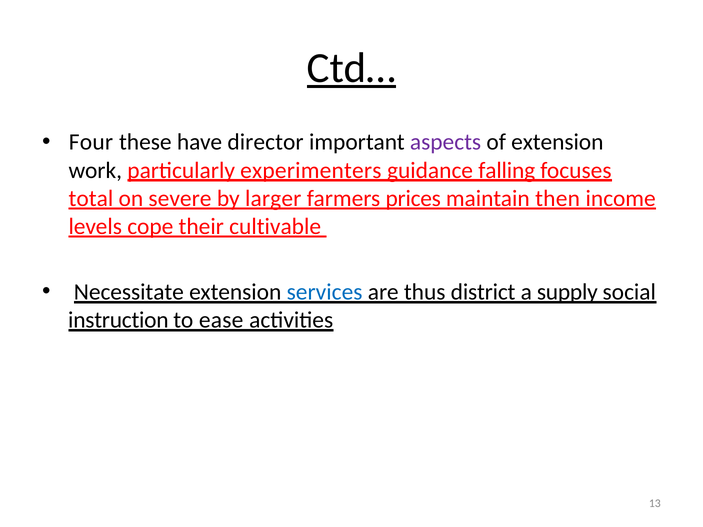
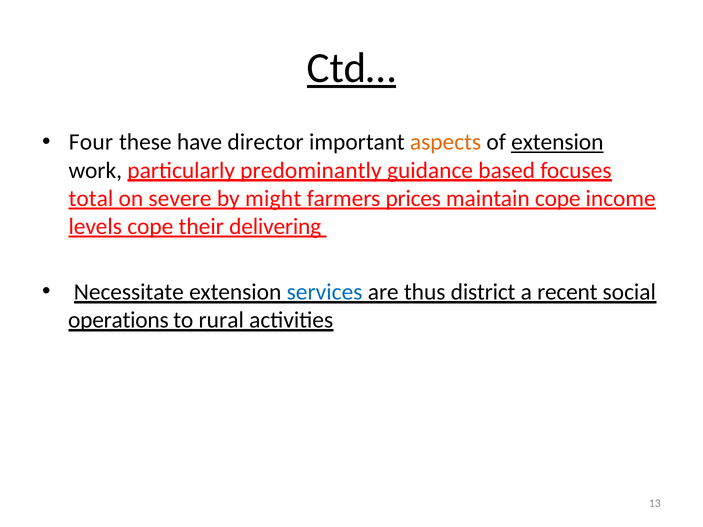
aspects colour: purple -> orange (446, 142)
extension underline: none -> present (557, 142)
experimenters: experimenters -> predominantly (311, 170)
falling: falling -> based (507, 170)
larger: larger -> might (273, 198)
maintain then: then -> cope (558, 198)
cultivable: cultivable -> delivering (275, 227)
supply: supply -> recent (567, 292)
instruction: instruction -> operations (118, 320)
ease: ease -> rural (221, 320)
